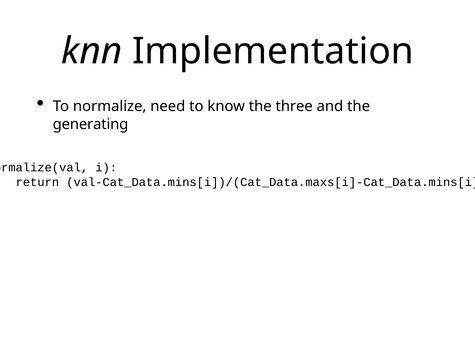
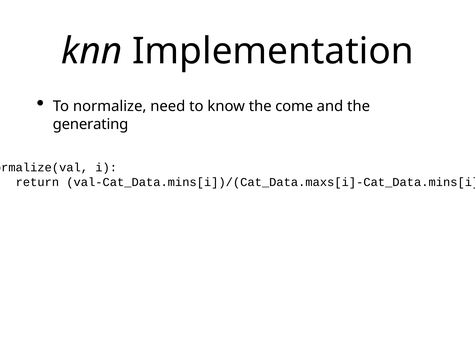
three: three -> come (294, 106)
